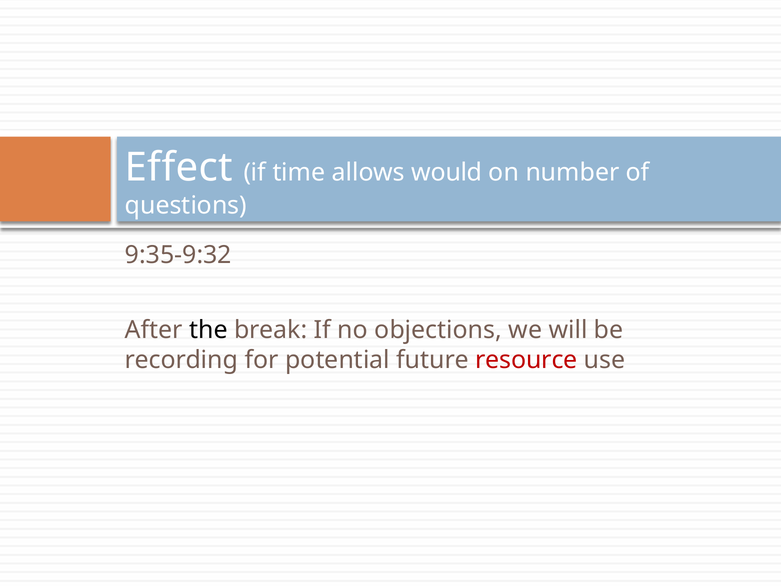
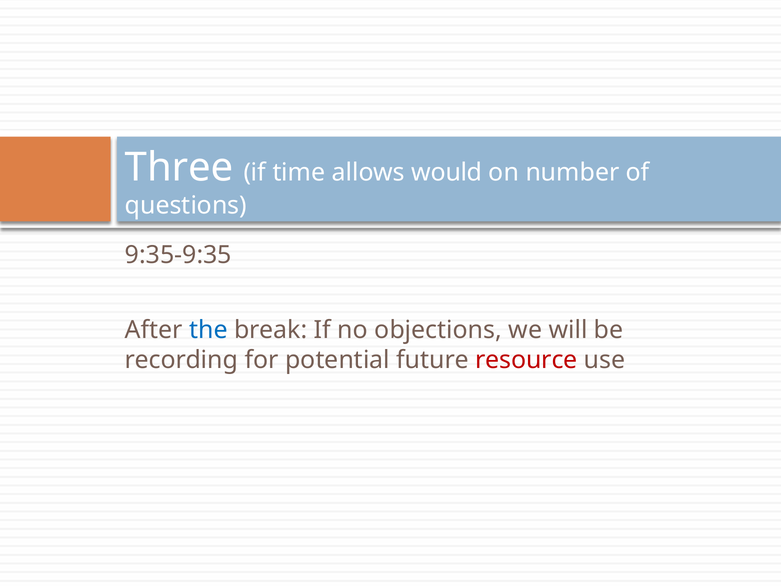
Effect: Effect -> Three (179, 167)
9:35-9:32: 9:35-9:32 -> 9:35-9:35 (178, 255)
the colour: black -> blue (208, 330)
